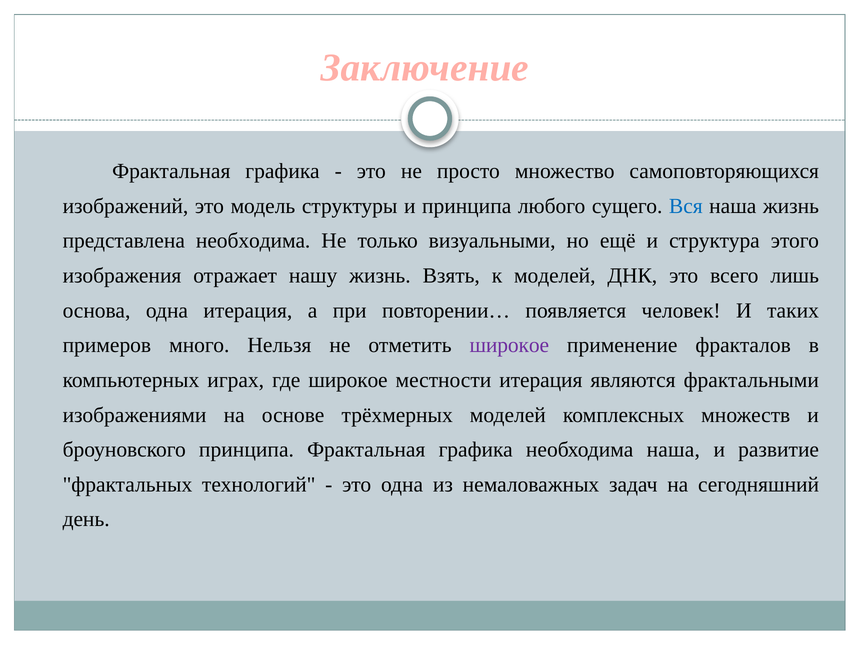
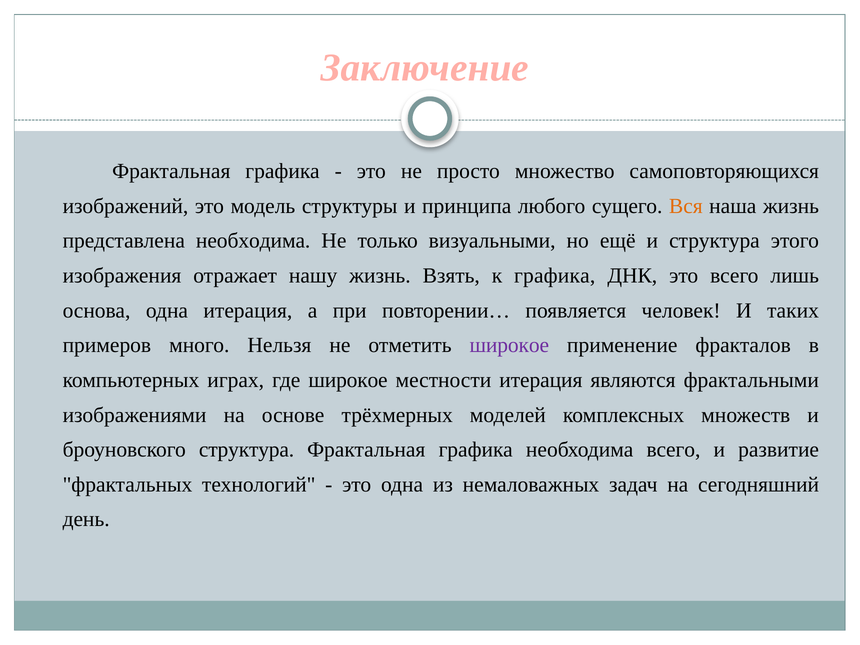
Вся colour: blue -> orange (686, 206)
к моделей: моделей -> графика (555, 276)
броуновского принципа: принципа -> структура (247, 450)
необходима наша: наша -> всего (673, 450)
